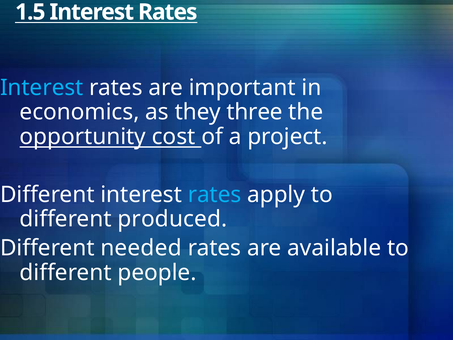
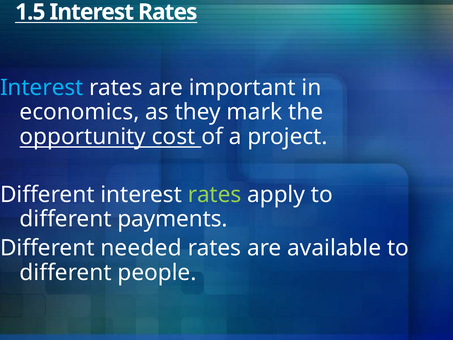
three: three -> mark (254, 112)
rates colour: light blue -> light green (215, 195)
produced: produced -> payments (173, 219)
